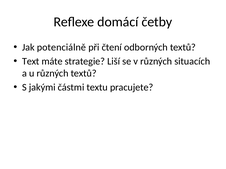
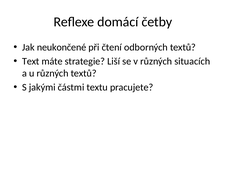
potenciálně: potenciálně -> neukončené (62, 47)
